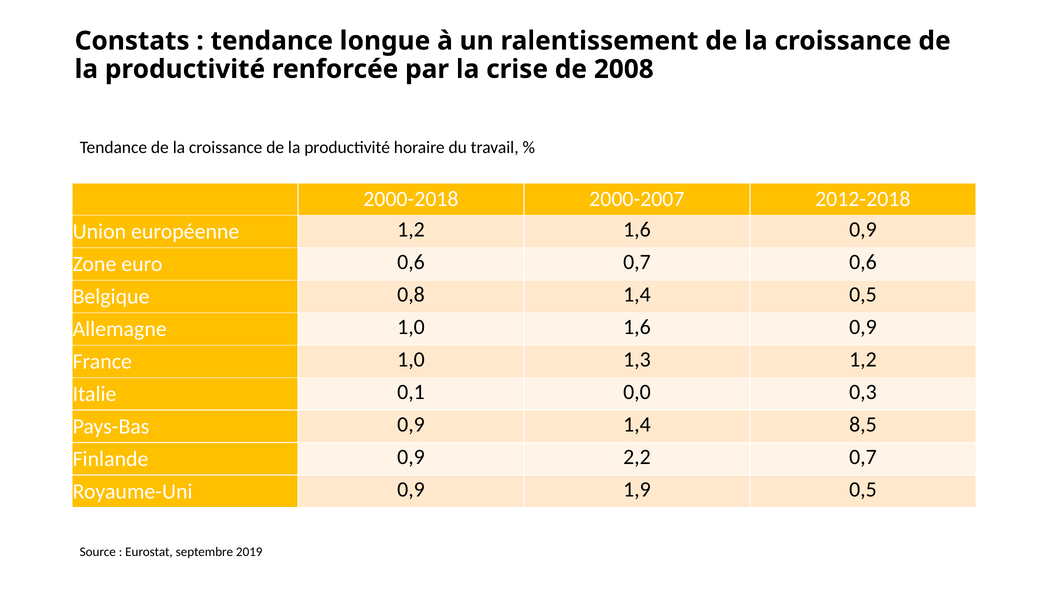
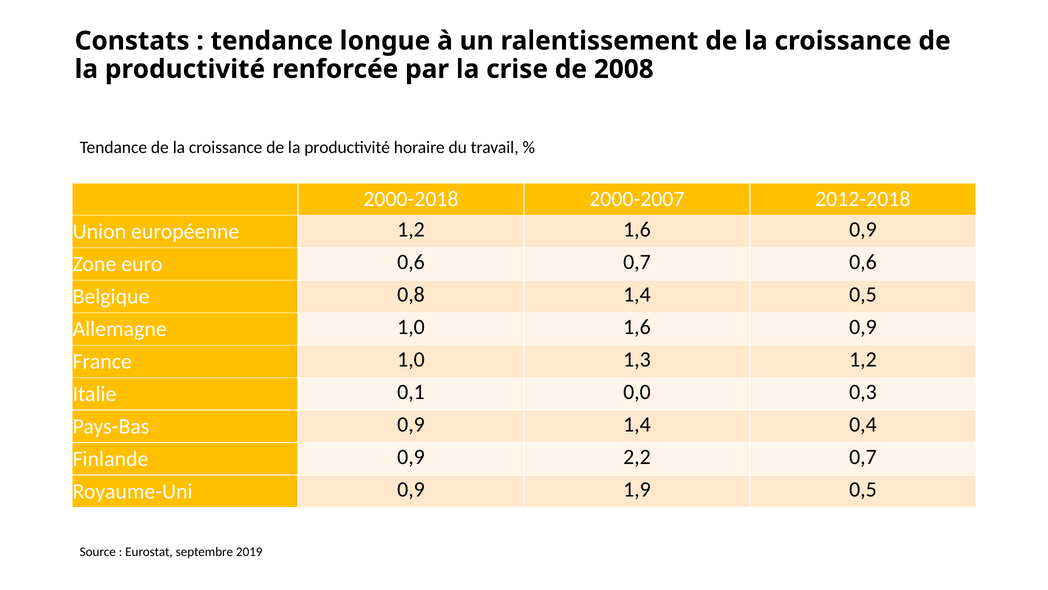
8,5: 8,5 -> 0,4 (863, 424)
